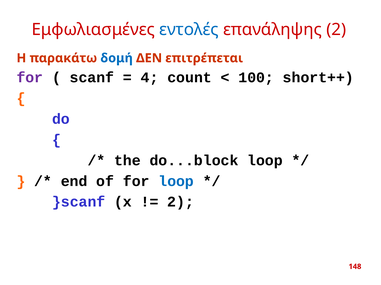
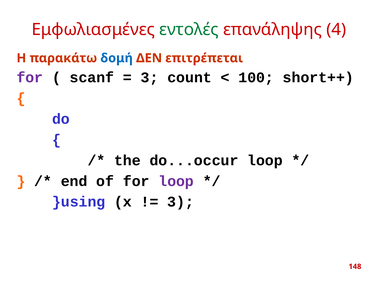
εντολές colour: blue -> green (189, 30)
επανάληψης 2: 2 -> 4 (336, 30)
4: 4 -> 3 (150, 78)
do...block: do...block -> do...occur (194, 161)
loop colour: blue -> purple (176, 182)
}scanf: }scanf -> }using (79, 202)
2: 2 -> 3 (181, 202)
